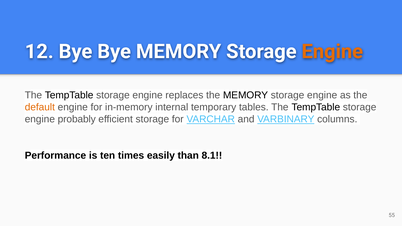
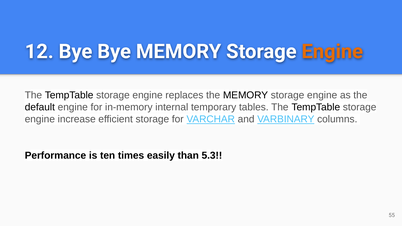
default colour: orange -> black (40, 107)
probably: probably -> increase (77, 119)
8.1: 8.1 -> 5.3 (212, 156)
